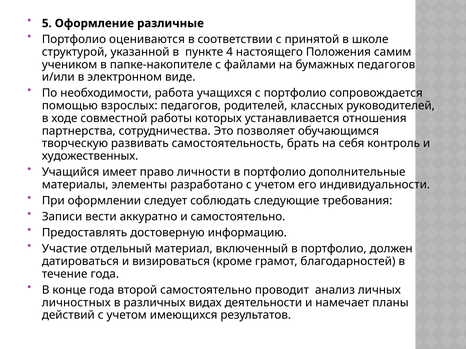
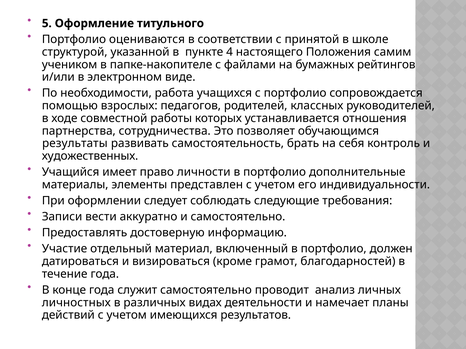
различные: различные -> титульного (170, 23)
бумажных педагогов: педагогов -> рейтингов (386, 65)
творческую: творческую -> результаты (75, 144)
разработано: разработано -> представлен (207, 185)
второй: второй -> служит (137, 290)
